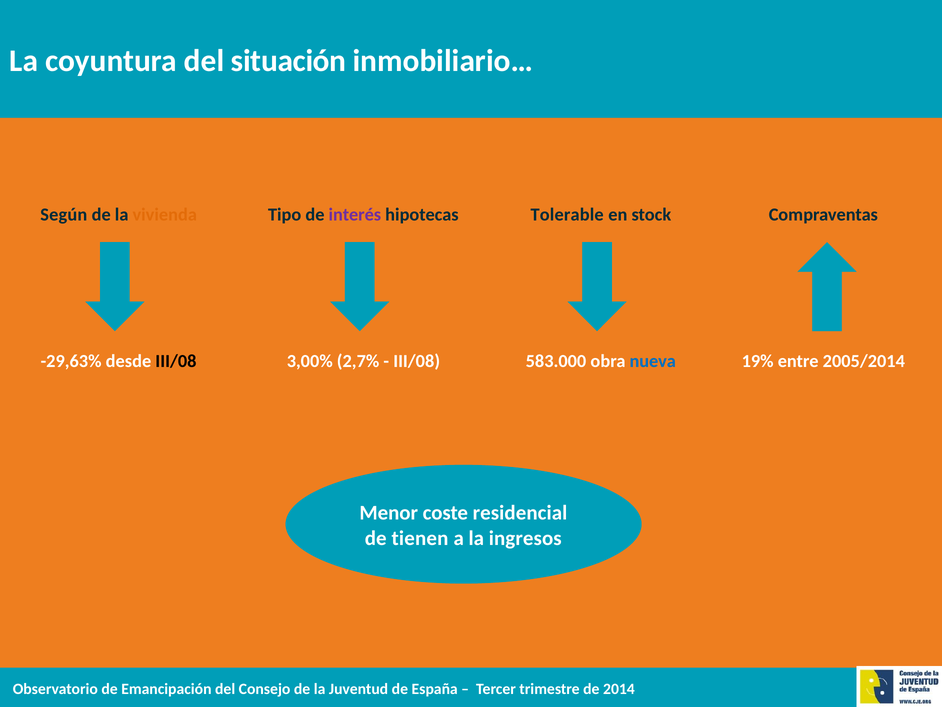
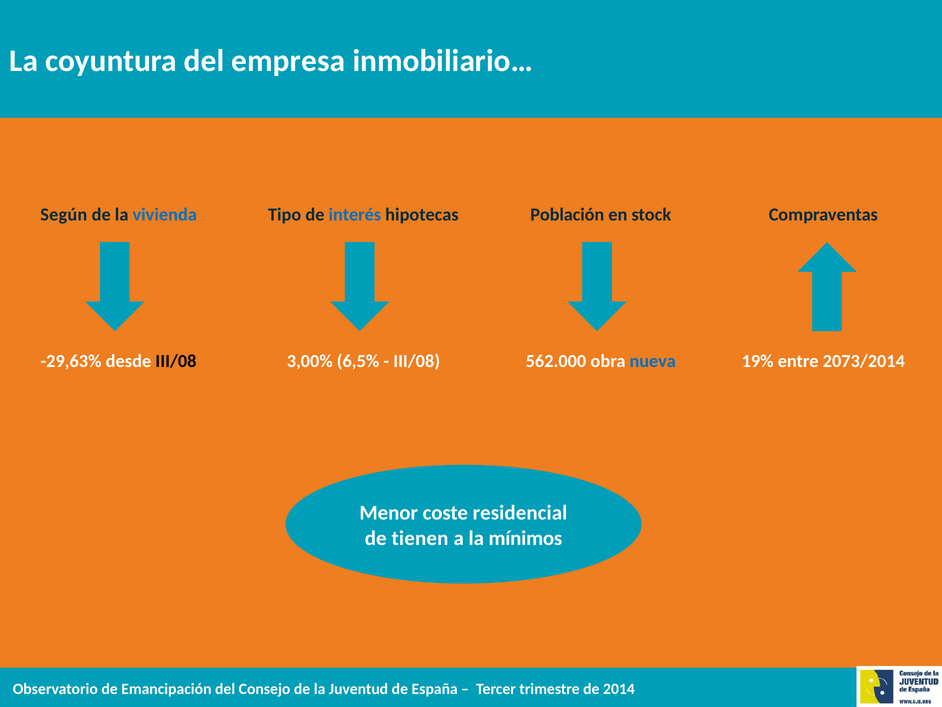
situación: situación -> empresa (288, 61)
vivienda colour: orange -> blue (165, 214)
interés colour: purple -> blue (355, 214)
Tolerable: Tolerable -> Población (567, 214)
2,7%: 2,7% -> 6,5% (358, 361)
583.000: 583.000 -> 562.000 (556, 361)
2005/2014: 2005/2014 -> 2073/2014 (864, 361)
ingresos: ingresos -> mínimos (525, 538)
